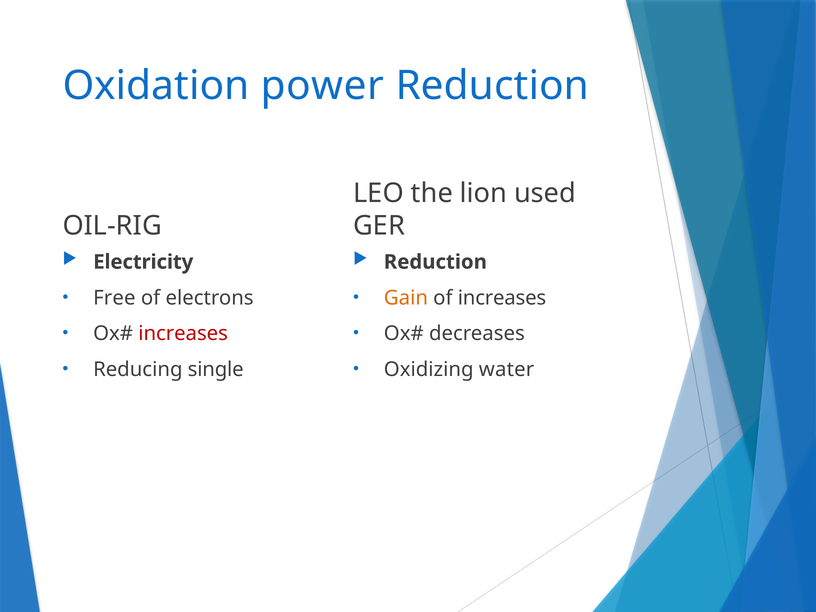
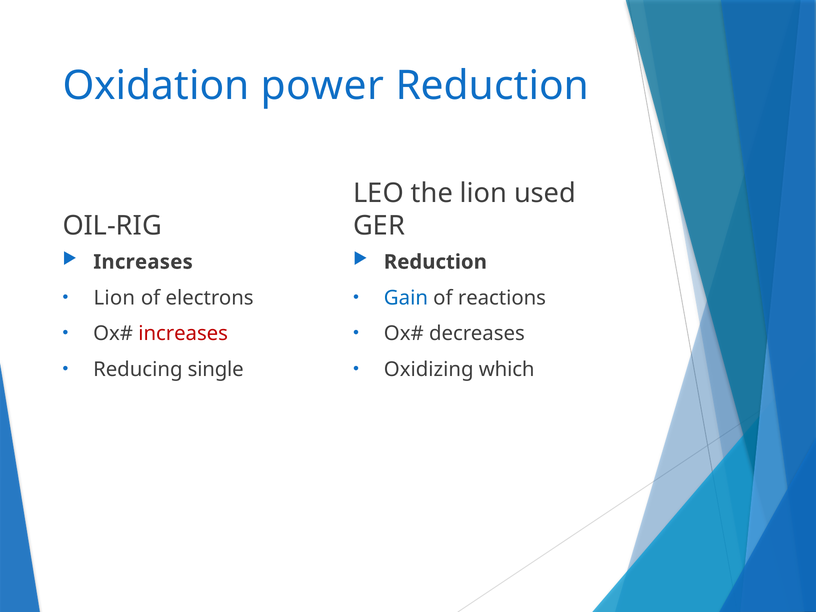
Electricity: Electricity -> Increases (143, 262)
Free: Free -> Lion (114, 298)
Gain colour: orange -> blue (406, 298)
of increases: increases -> reactions (502, 298)
water: water -> which (507, 369)
